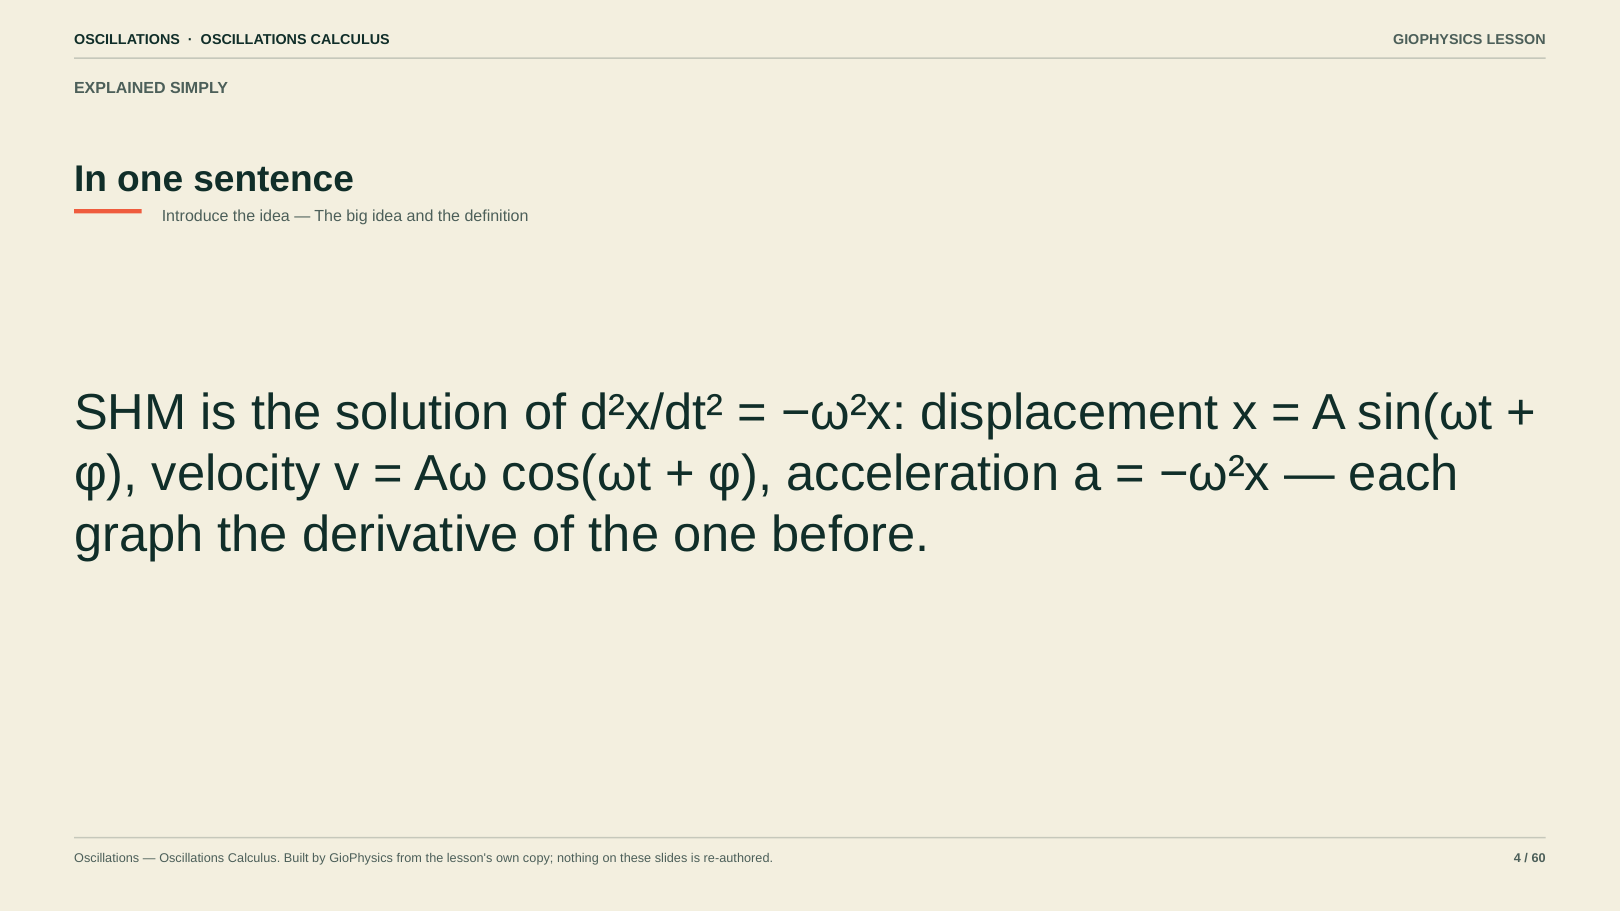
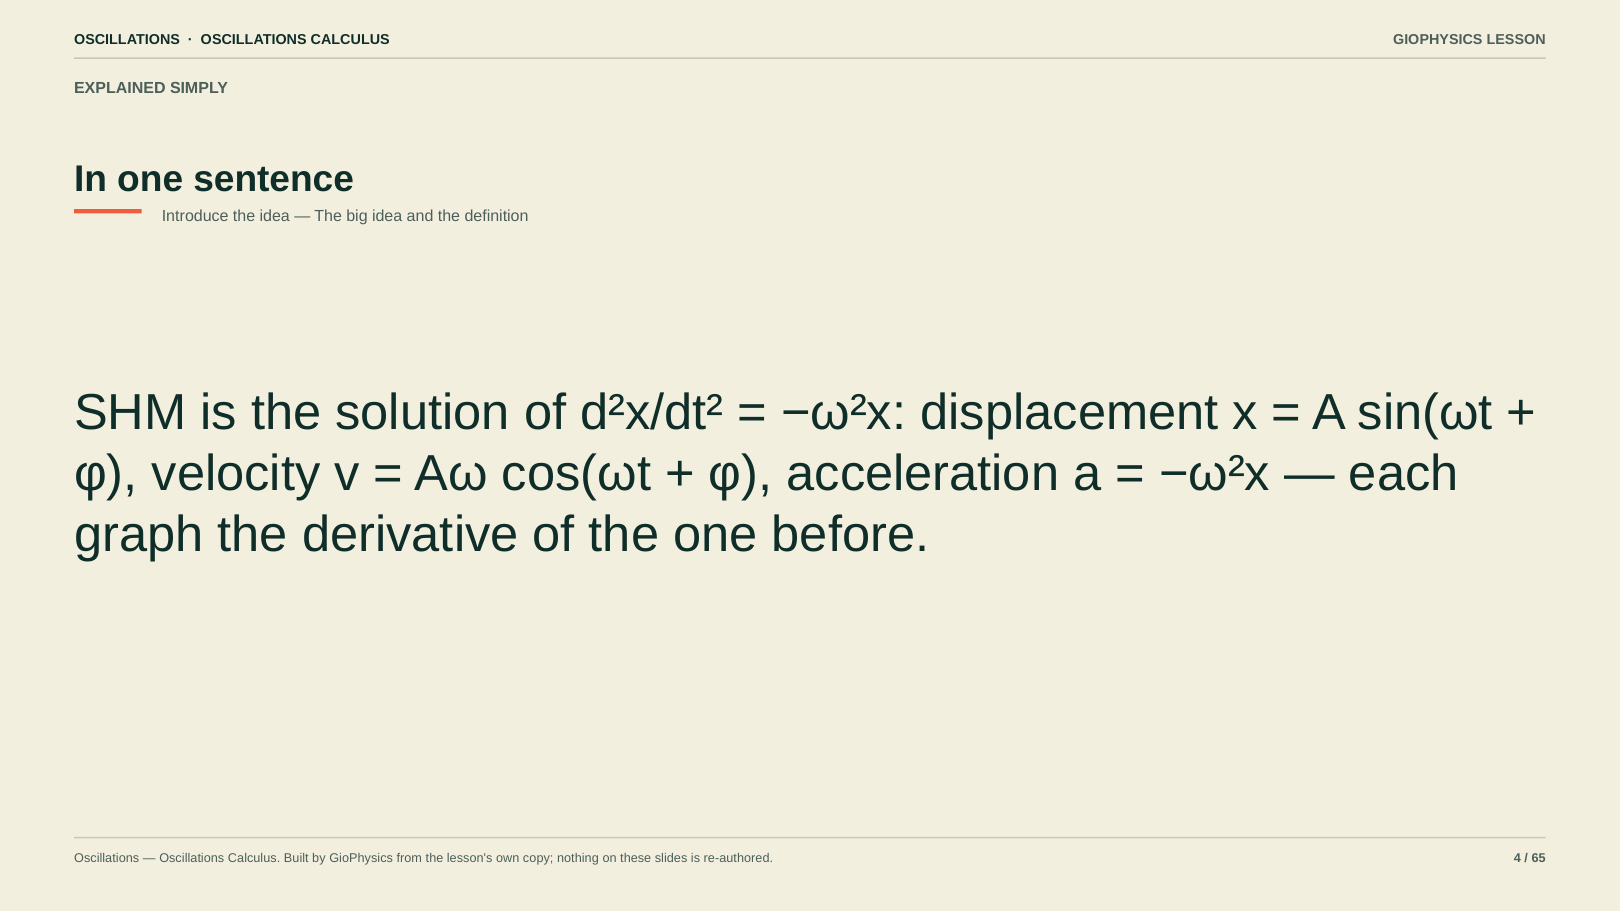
60: 60 -> 65 (1539, 859)
